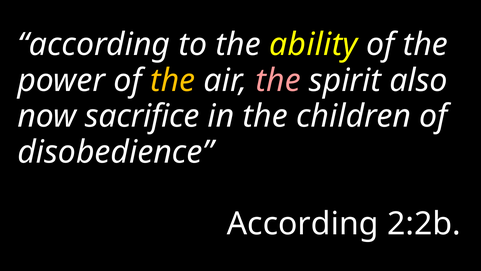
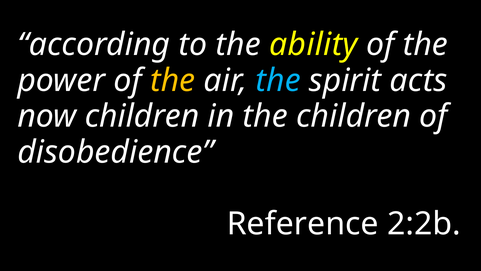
the colour: pink -> light blue (278, 80)
also: also -> acts (418, 80)
now sacrifice: sacrifice -> children (142, 116)
According: According -> Reference (303, 223)
